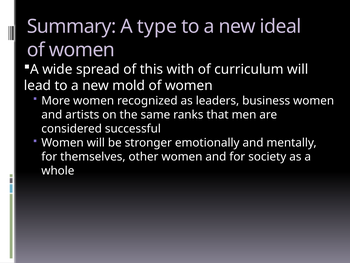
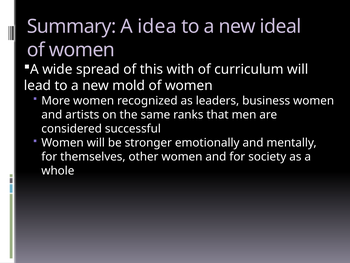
type: type -> idea (157, 26)
